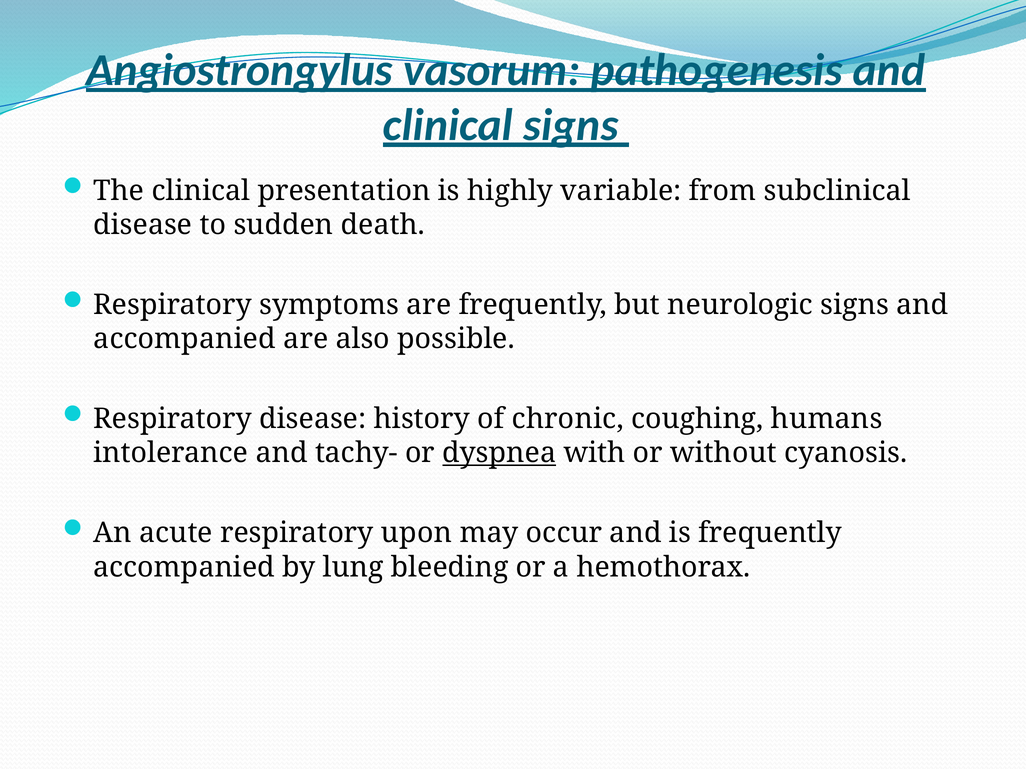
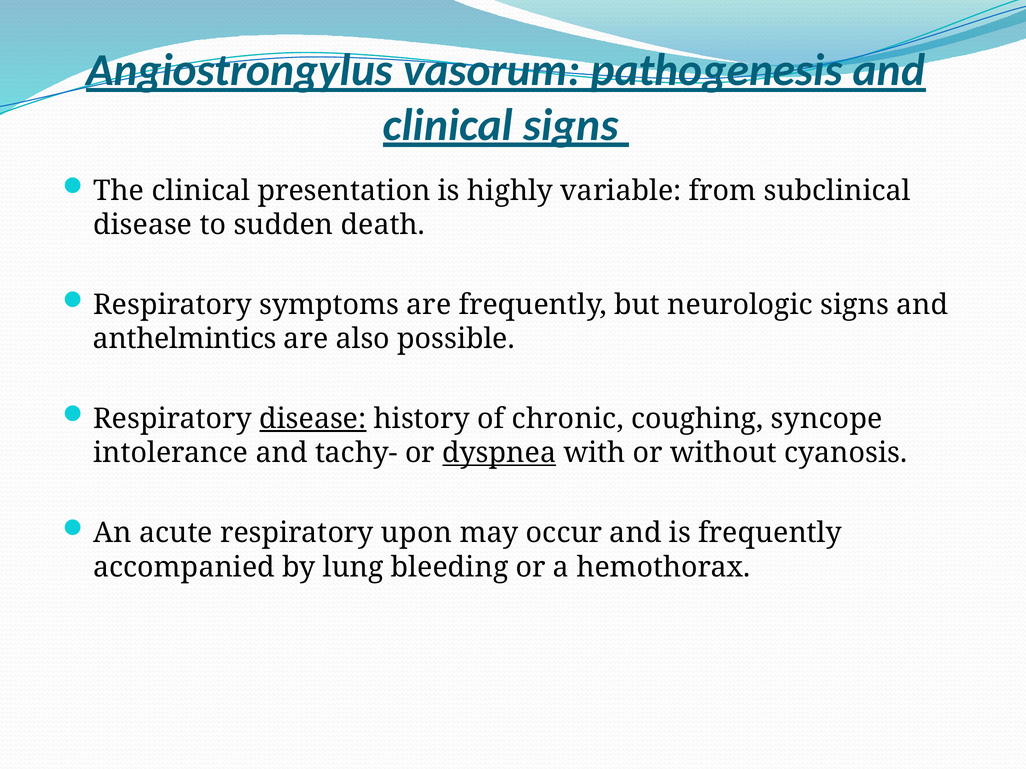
accompanied: accompanied -> anthelmintics (185, 339)
disease underline: none -> present (313, 419)
humans: humans -> syncope (827, 419)
